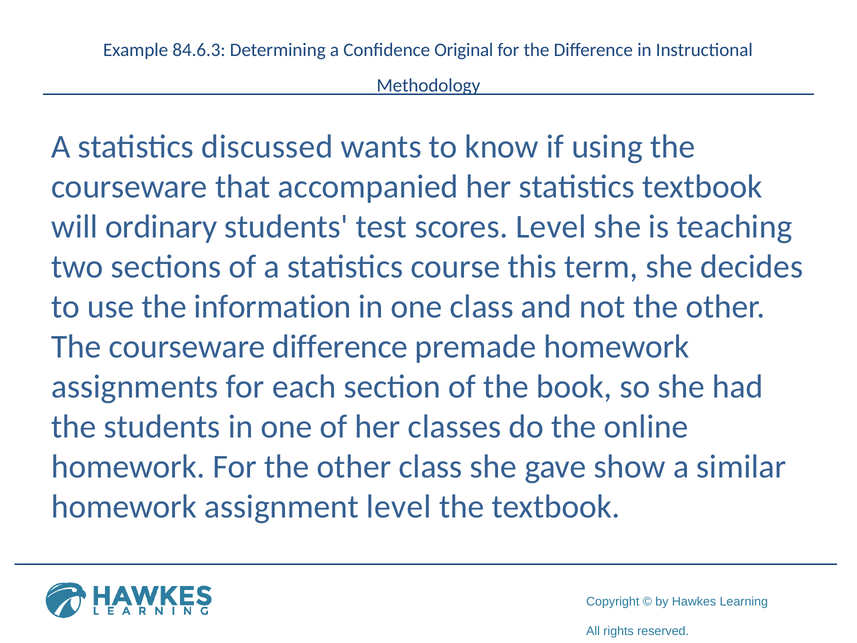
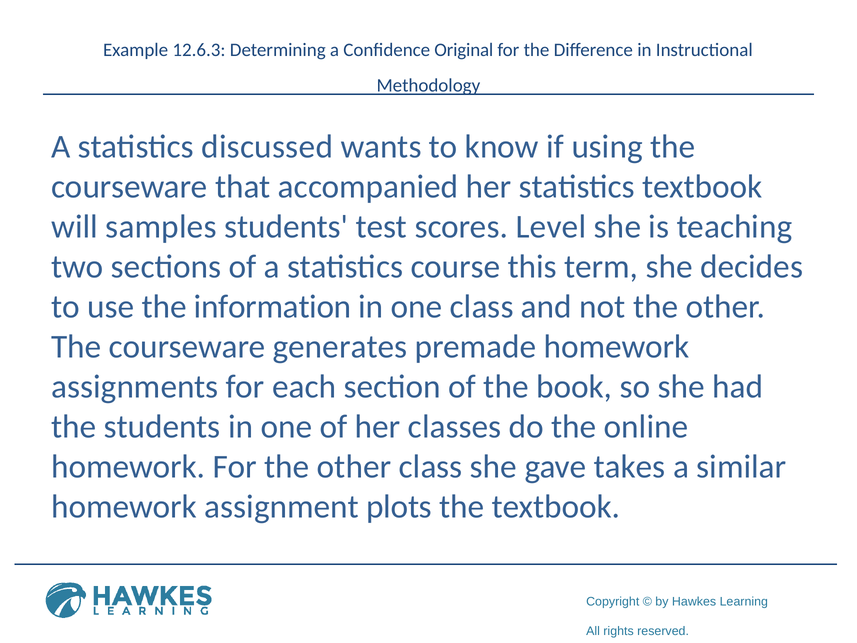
84.6.3: 84.6.3 -> 12.6.3 (199, 50)
ordinary: ordinary -> samples (161, 227)
courseware difference: difference -> generates (340, 347)
show: show -> takes (630, 467)
assignment level: level -> plots (399, 507)
